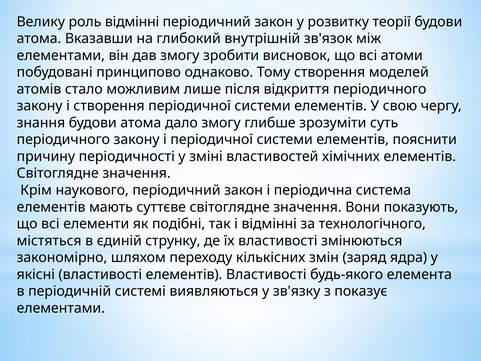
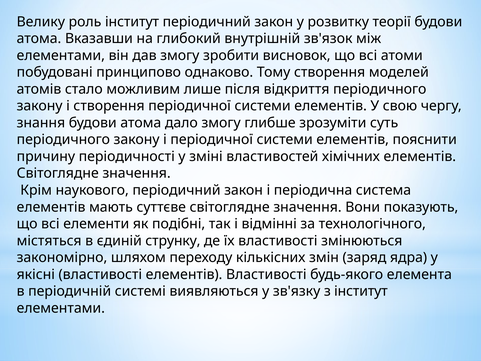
роль відмінні: відмінні -> інститут (132, 22)
з показує: показує -> інститут (361, 291)
